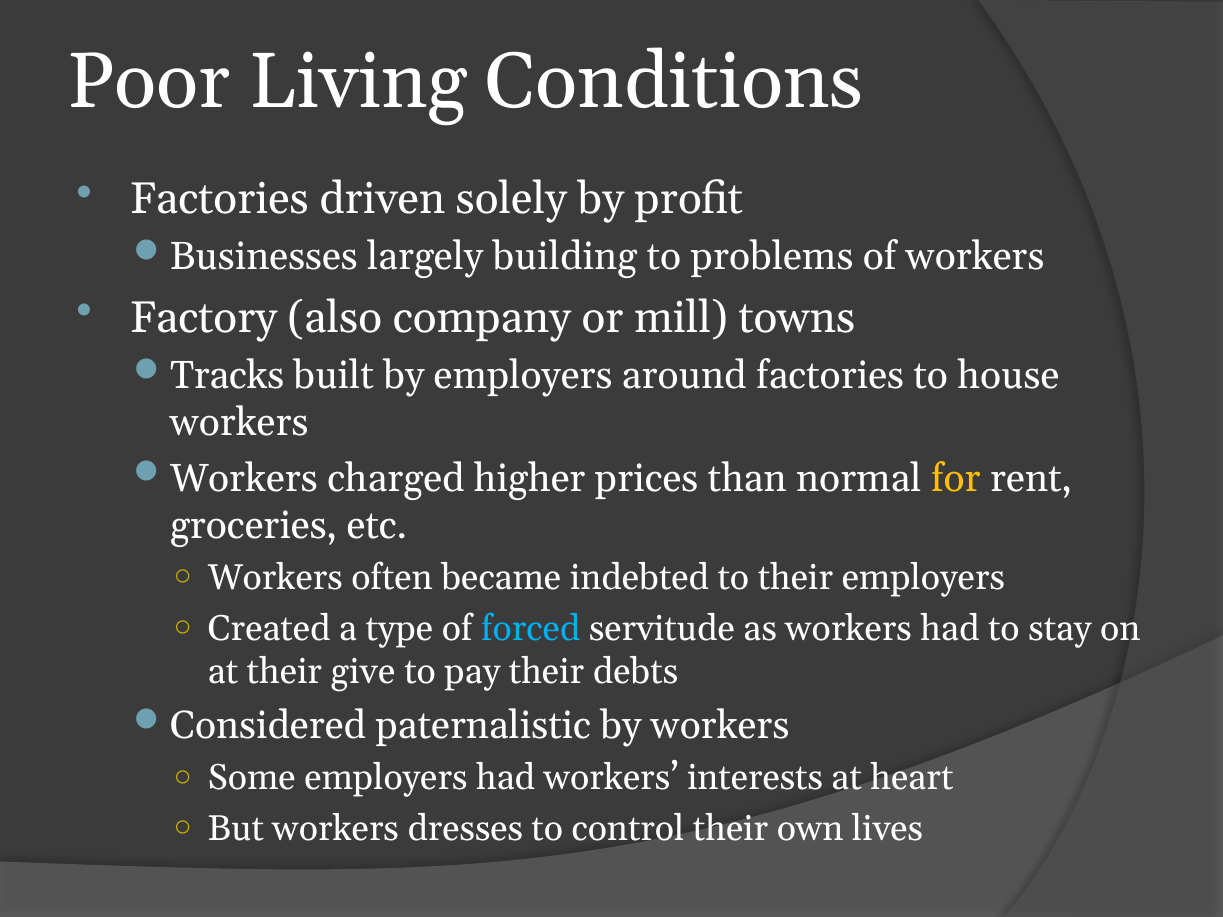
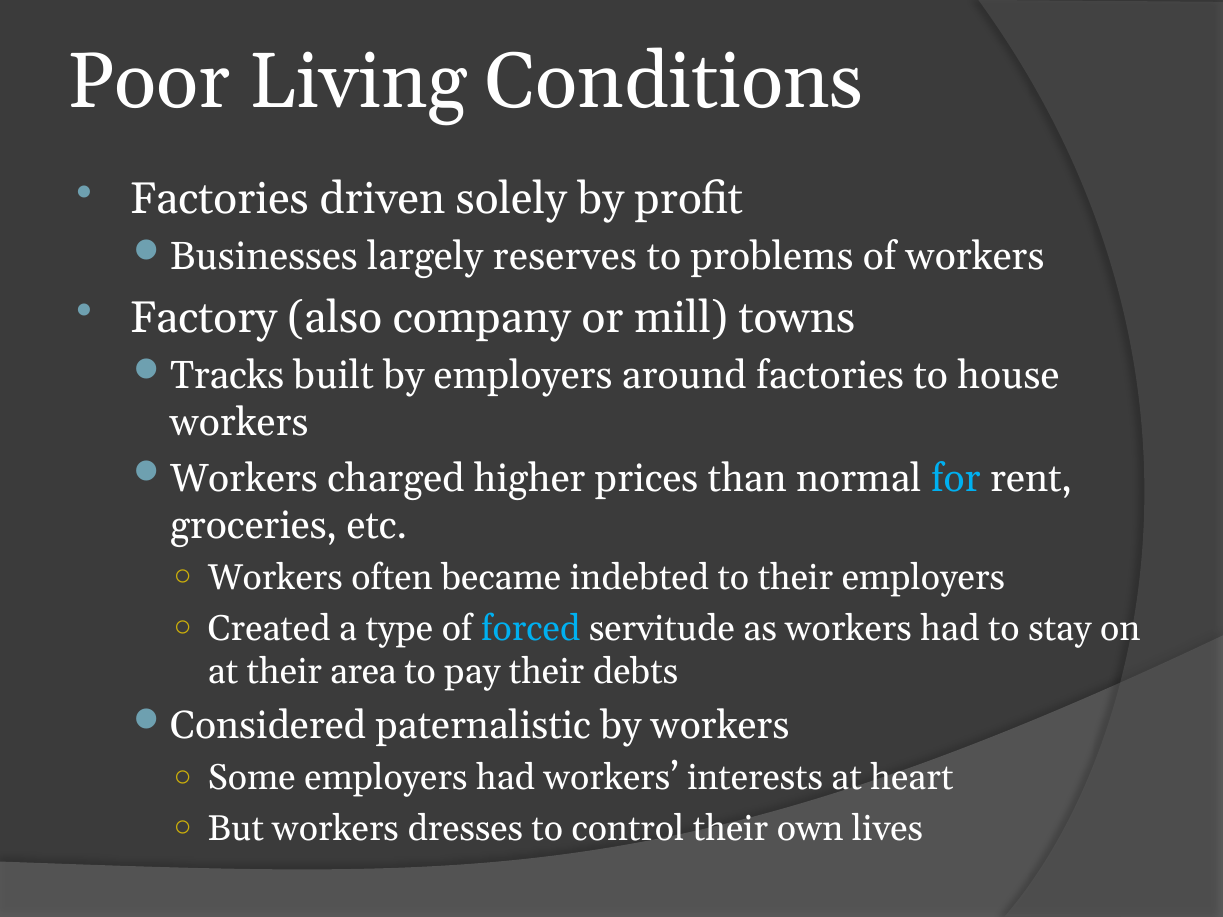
building: building -> reserves (565, 257)
for colour: yellow -> light blue (956, 478)
give: give -> area (363, 672)
